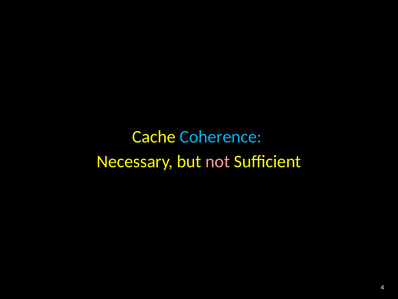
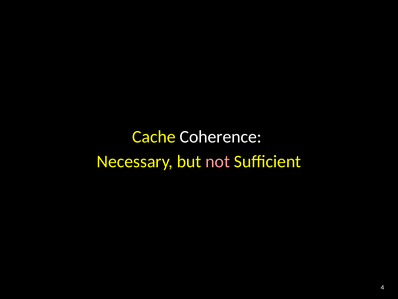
Coherence colour: light blue -> white (221, 136)
